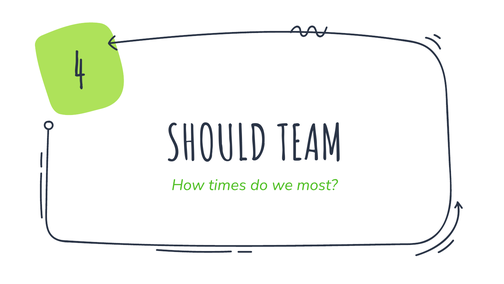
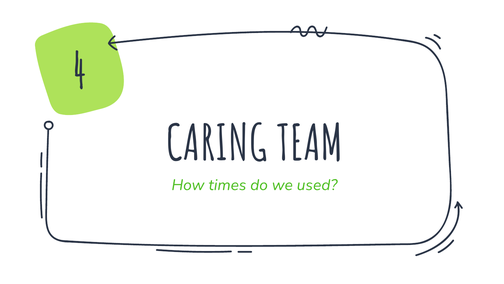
SHOULD: SHOULD -> CARING (217, 144)
most: most -> used (317, 185)
